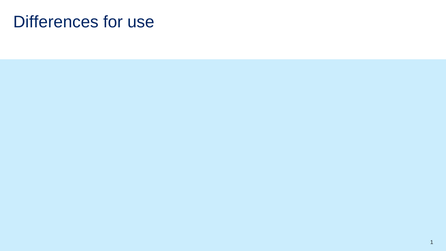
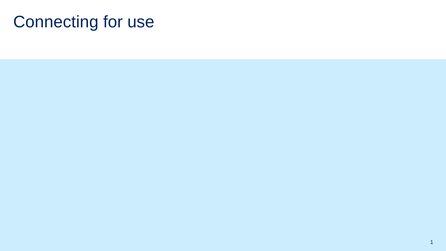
Differences: Differences -> Connecting (56, 22)
